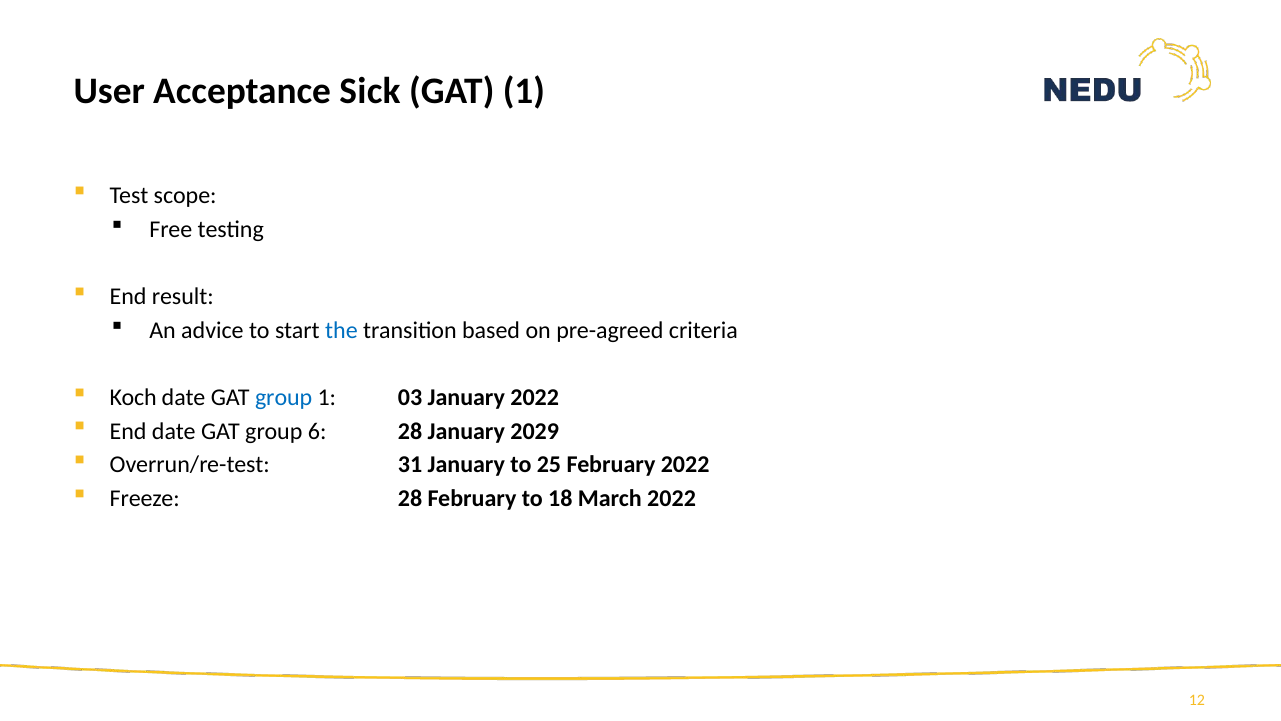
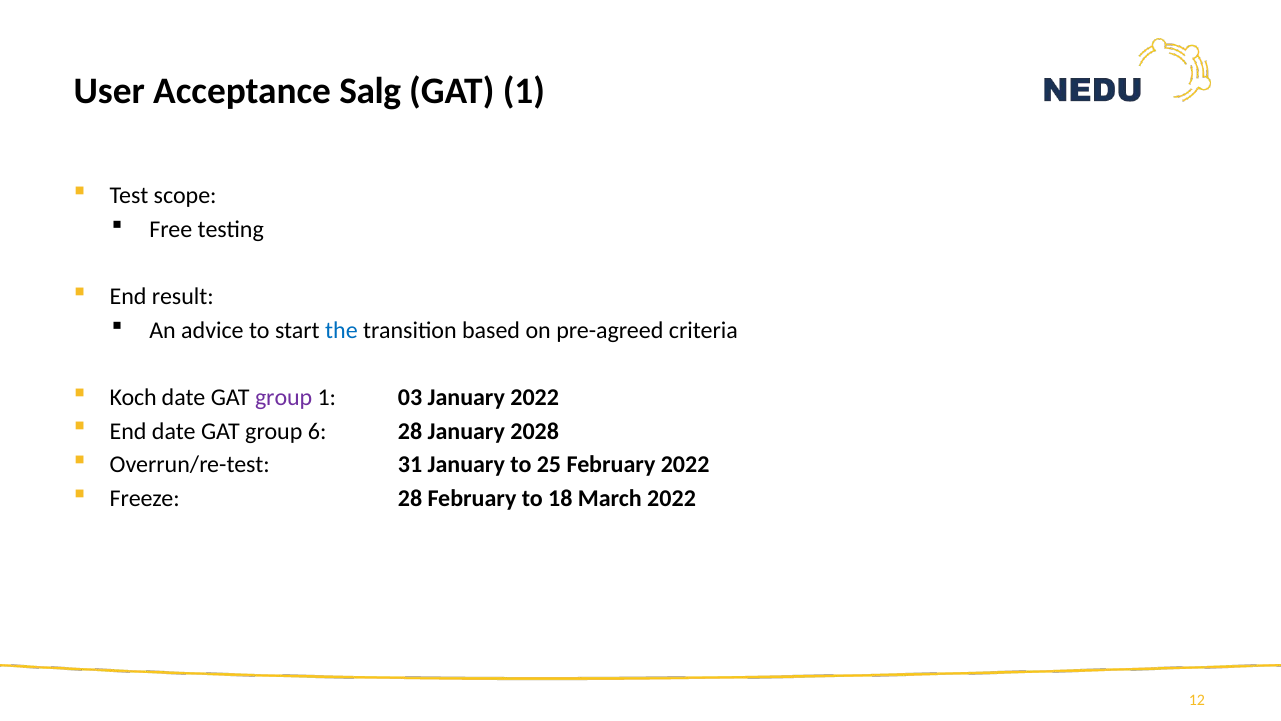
Sick: Sick -> Salg (370, 91)
group colour: blue -> purple (284, 397)
2029: 2029 -> 2028 (535, 431)
